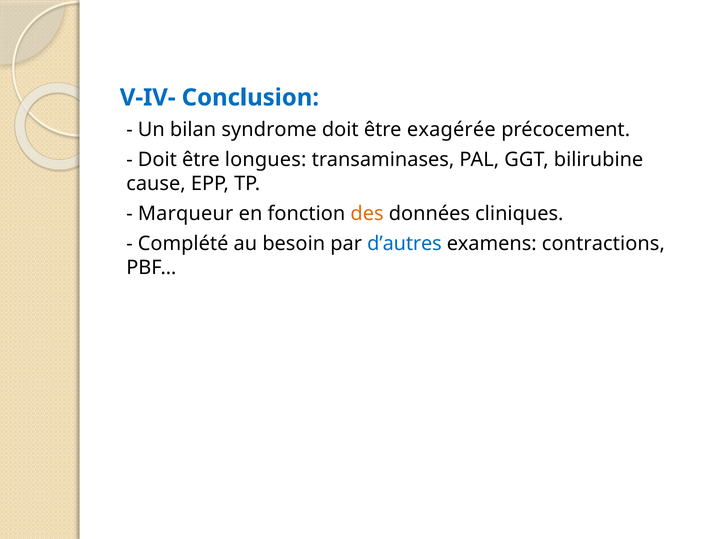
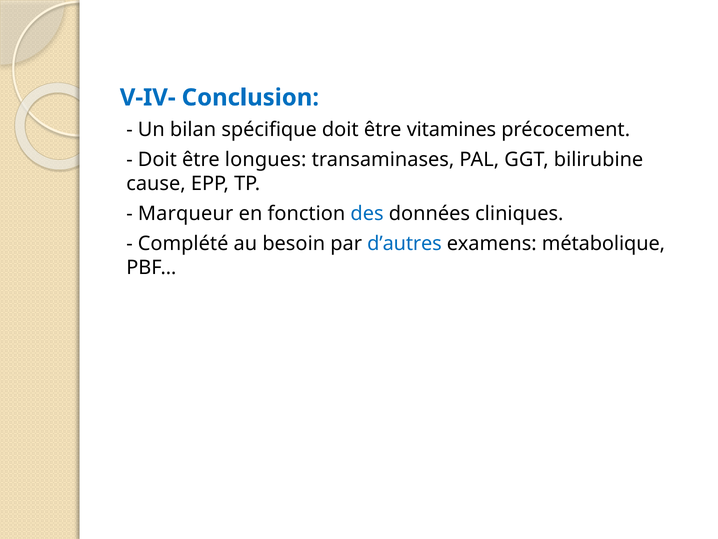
syndrome: syndrome -> spécifique (269, 130)
exagérée: exagérée -> vitamines (451, 130)
des colour: orange -> blue (367, 213)
contractions: contractions -> métabolique (603, 243)
